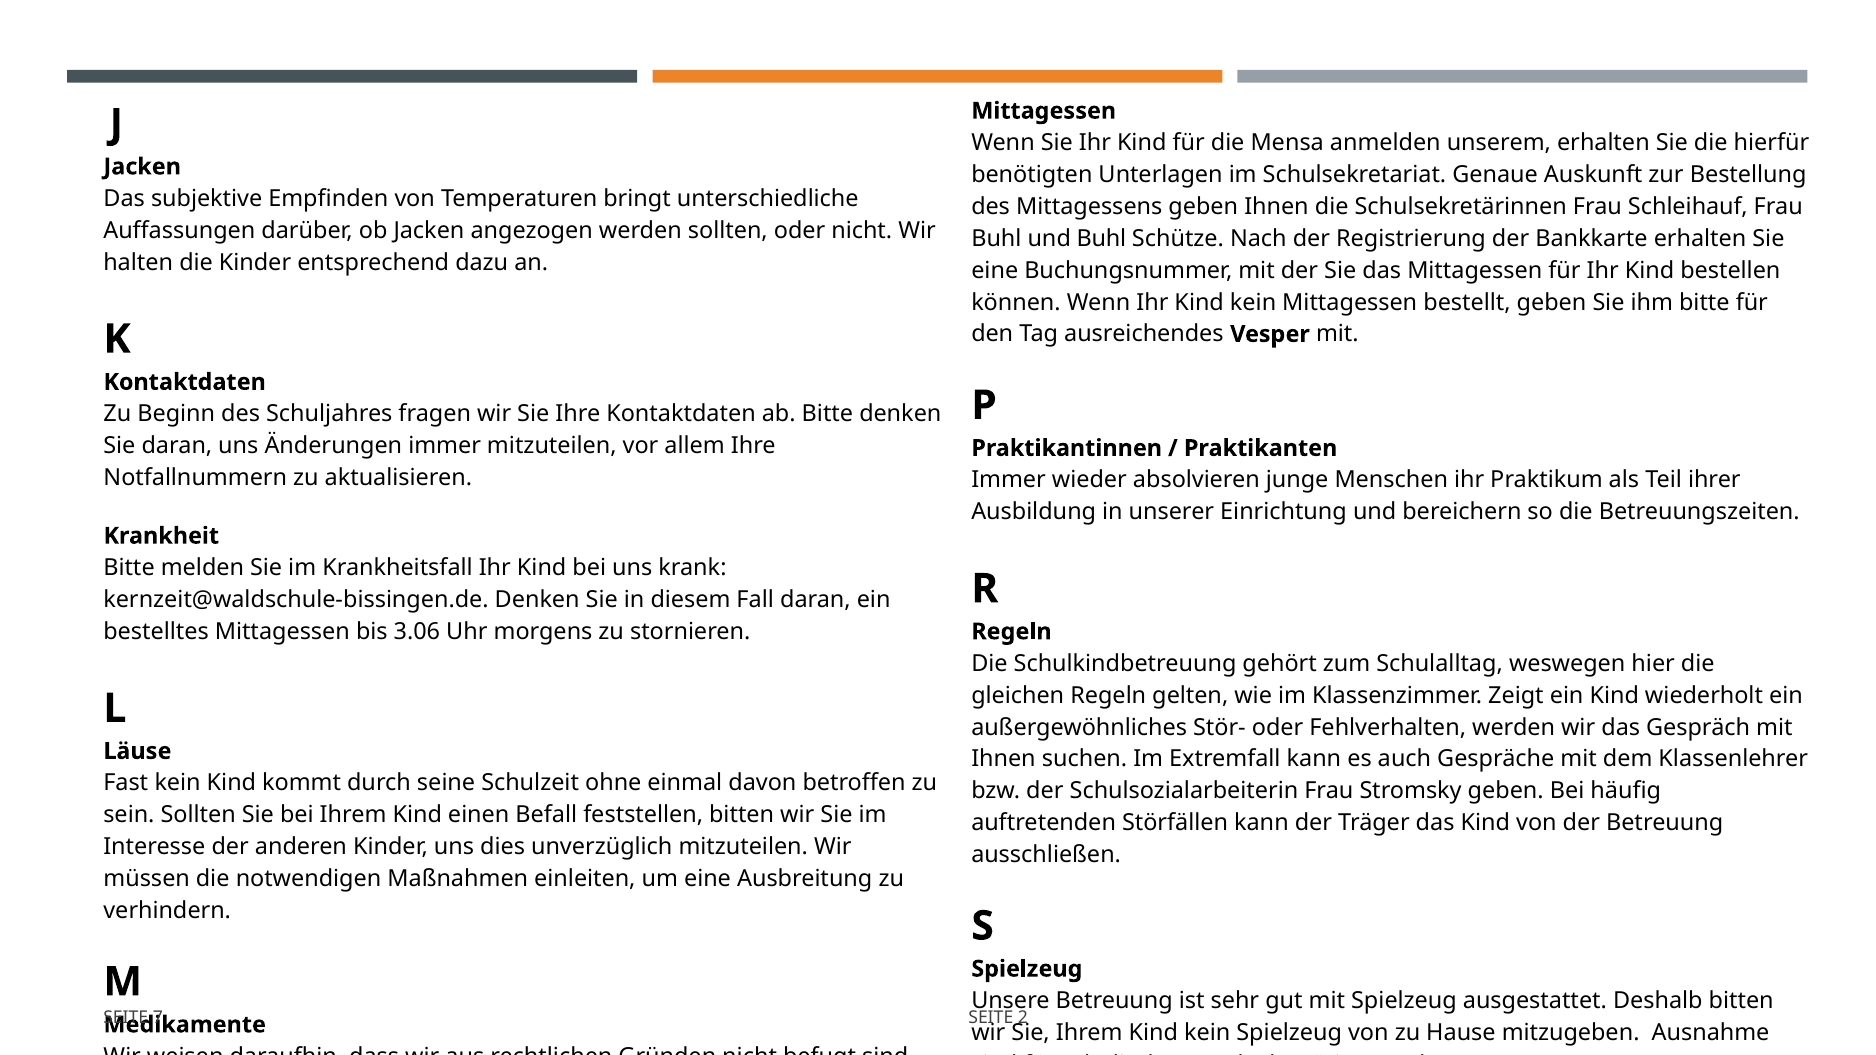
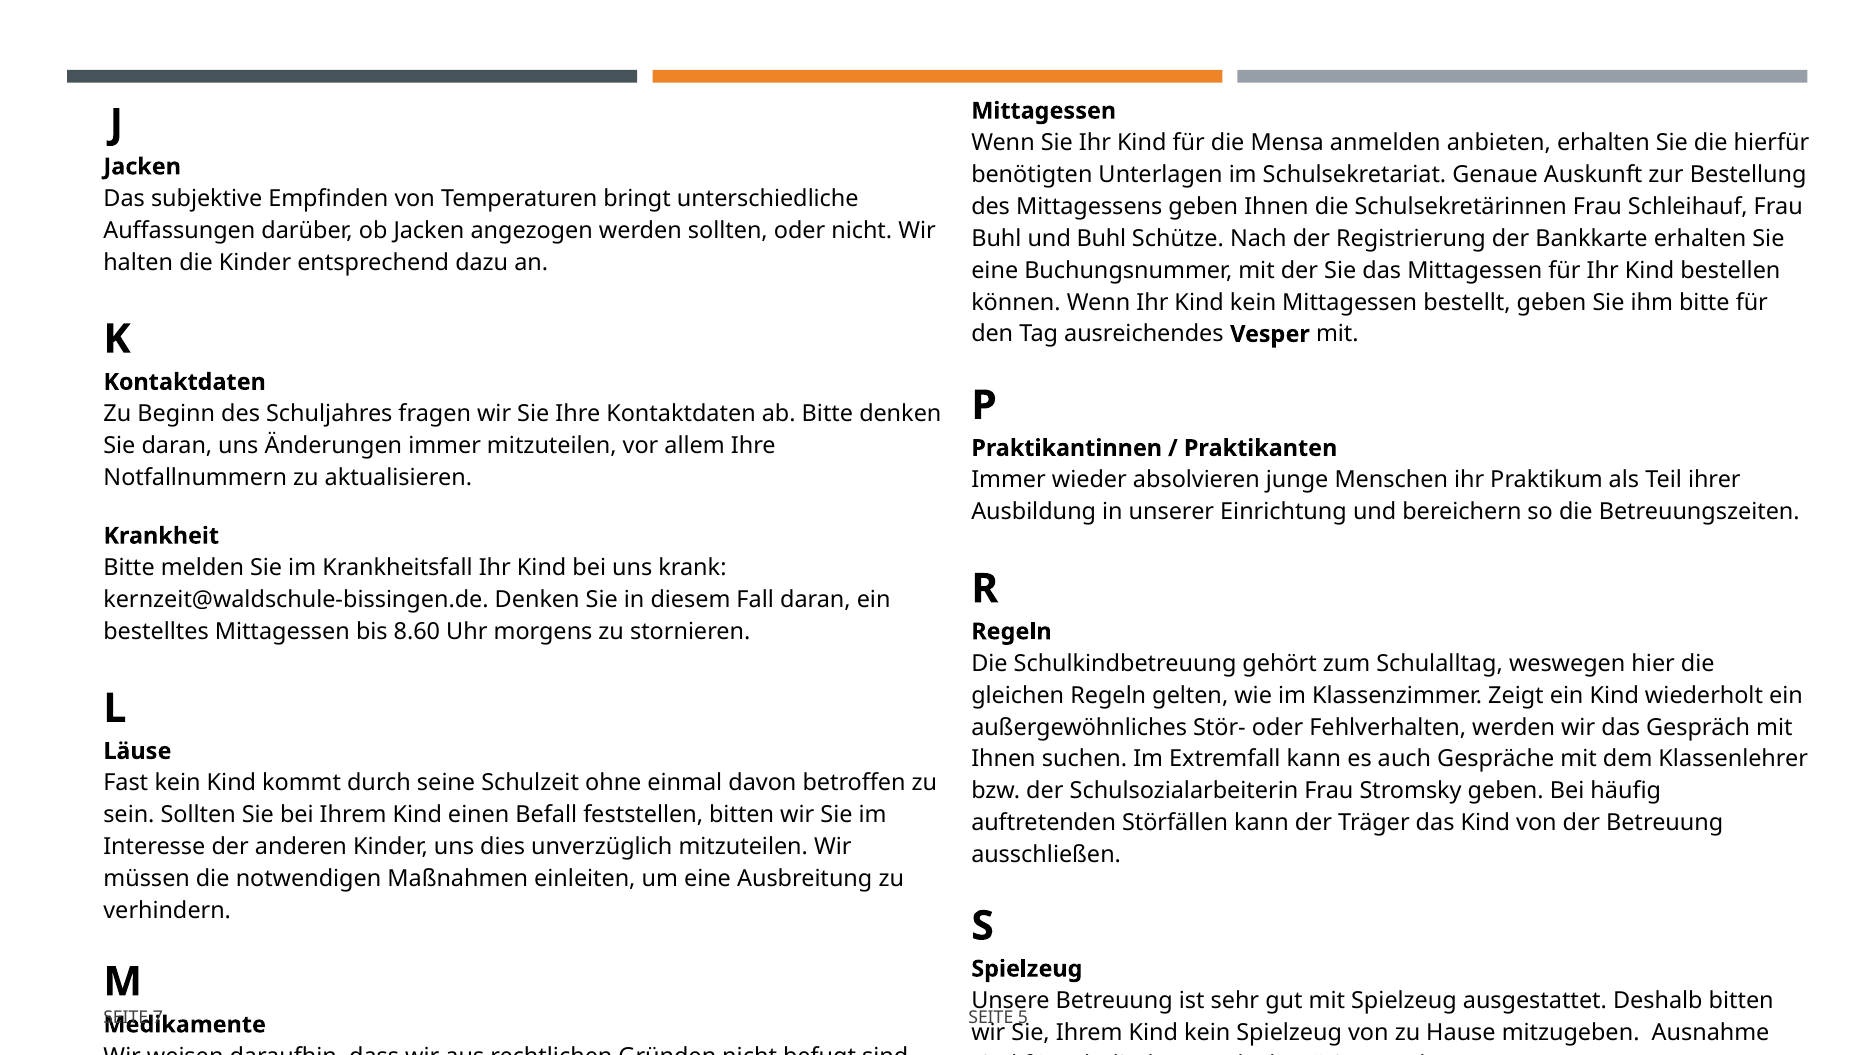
unserem: unserem -> anbieten (1499, 143)
3.06: 3.06 -> 8.60 (417, 632)
2: 2 -> 5 (1023, 1018)
